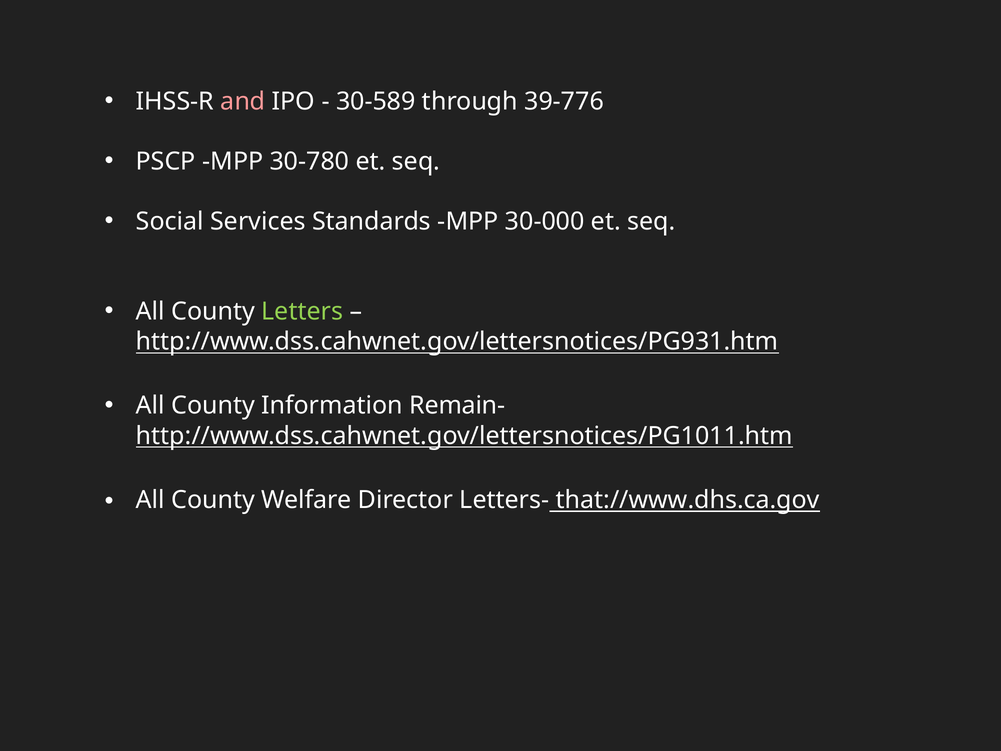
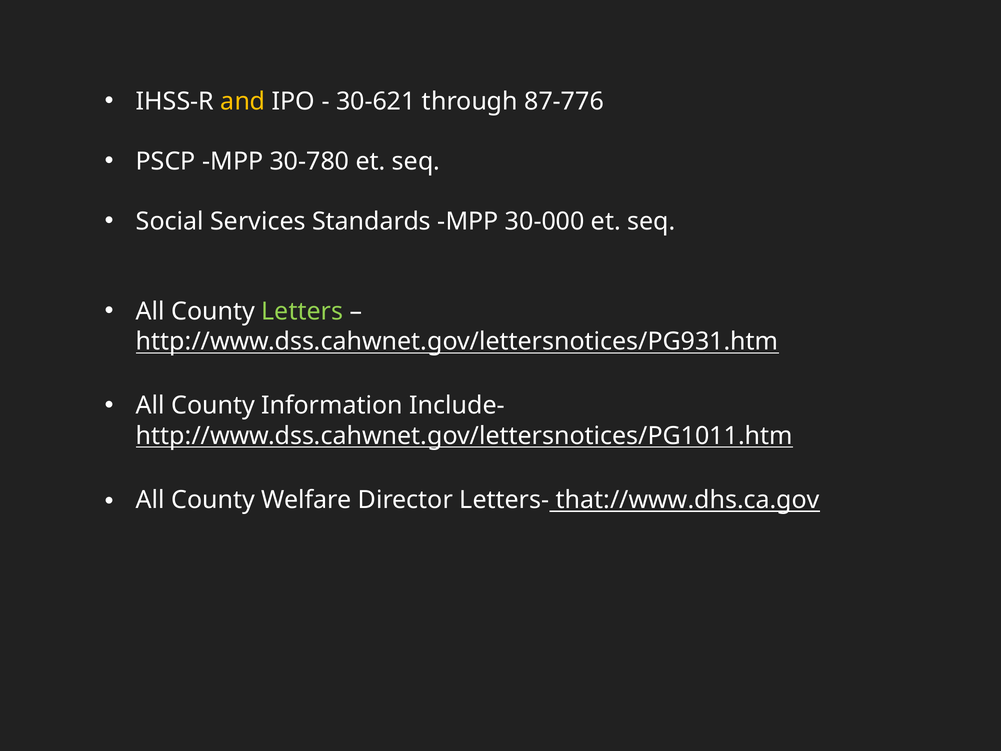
and colour: pink -> yellow (243, 101)
30-589: 30-589 -> 30-621 (376, 101)
39-776: 39-776 -> 87-776 (564, 101)
Remain-: Remain- -> Include- (457, 406)
